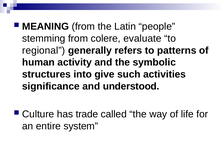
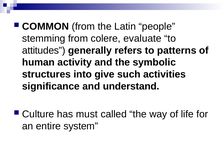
MEANING: MEANING -> COMMON (45, 27)
regional: regional -> attitudes (44, 50)
understood: understood -> understand (131, 86)
trade: trade -> must (87, 114)
